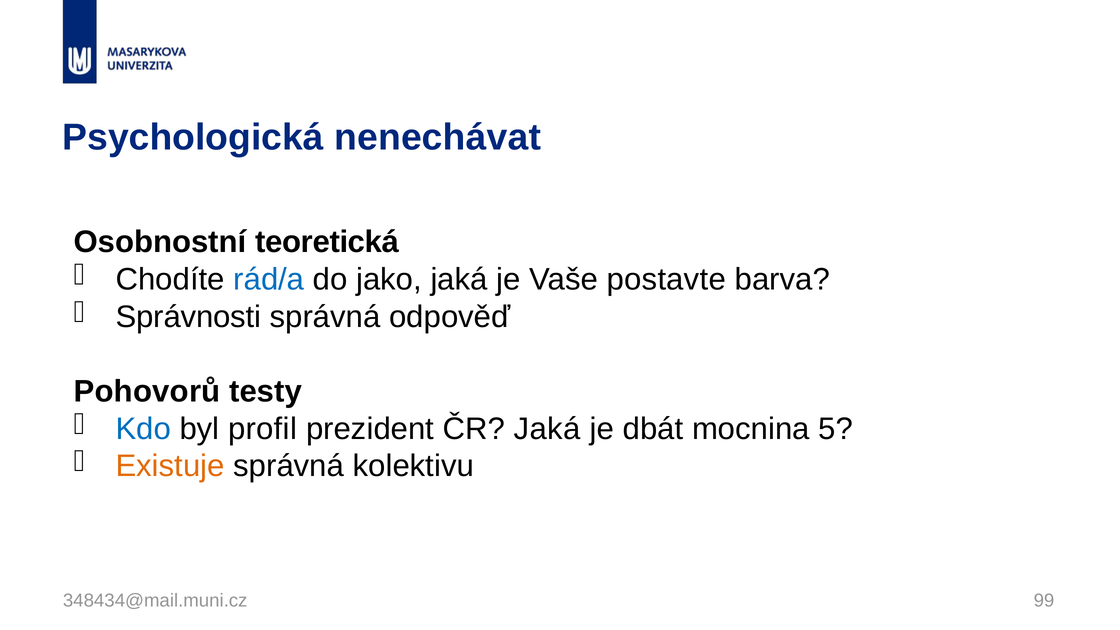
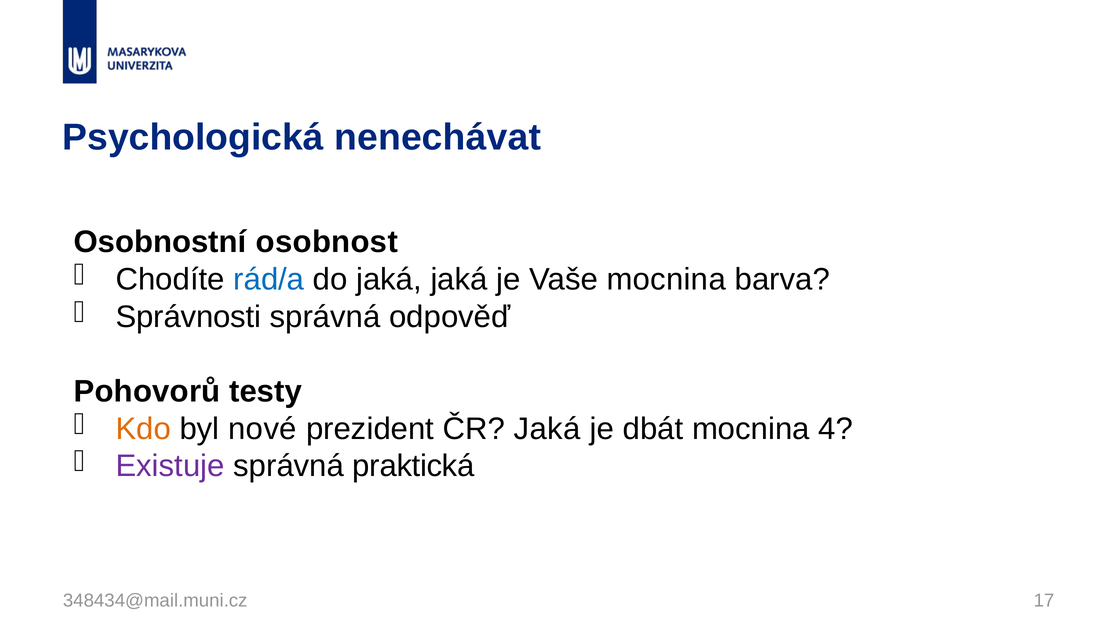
teoretická: teoretická -> osobnost (327, 242)
do jako: jako -> jaká (389, 279)
Vaše postavte: postavte -> mocnina (666, 279)
Kdo colour: blue -> orange (143, 429)
profil: profil -> nové (263, 429)
5: 5 -> 4 (836, 429)
Existuje colour: orange -> purple (170, 466)
kolektivu: kolektivu -> praktická (413, 466)
99: 99 -> 17 (1044, 600)
